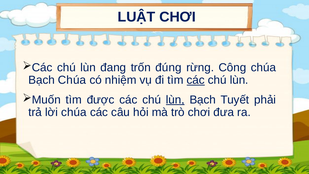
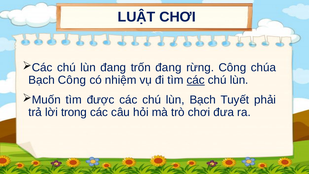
trốn đúng: đúng -> đang (168, 67)
Bạch Chúa: Chúa -> Công (72, 80)
lùn underline: present -> none (175, 100)
lời chúa: chúa -> trong (74, 112)
